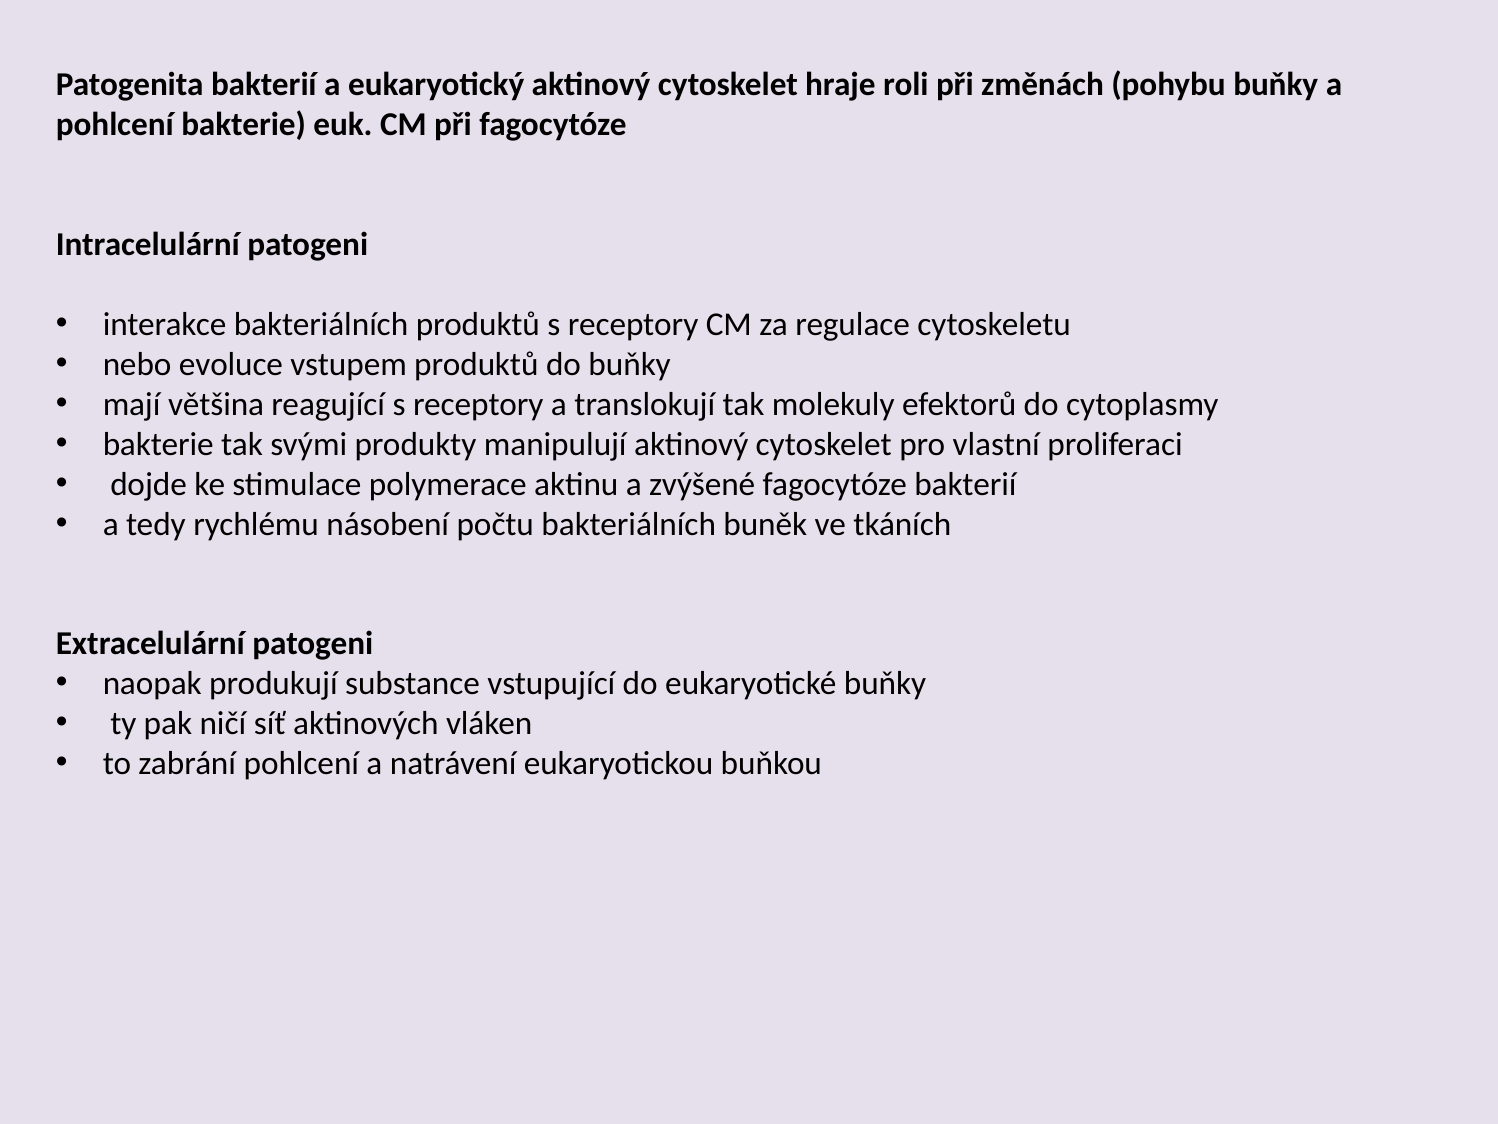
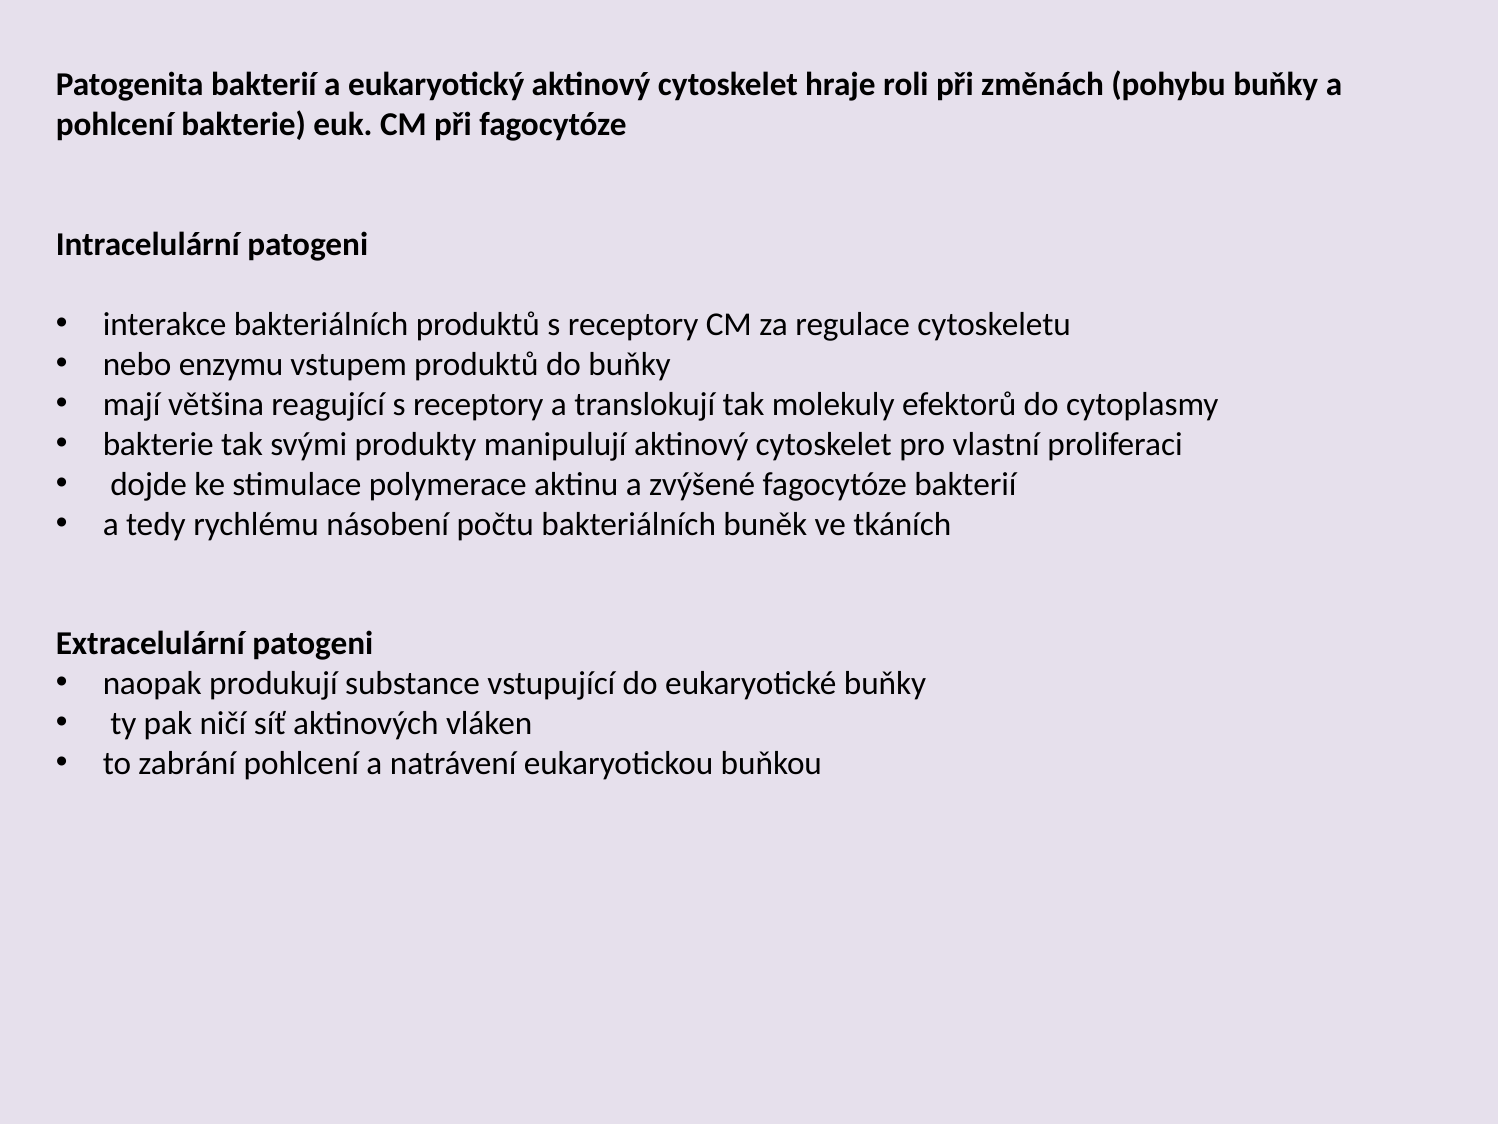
evoluce: evoluce -> enzymu (231, 364)
